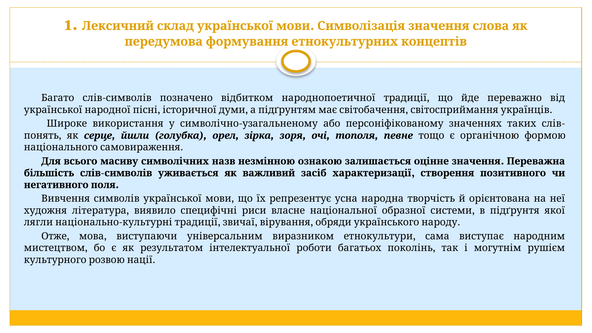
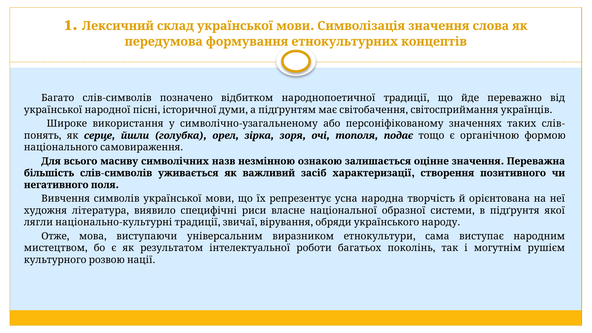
певне: певне -> подає (398, 136)
